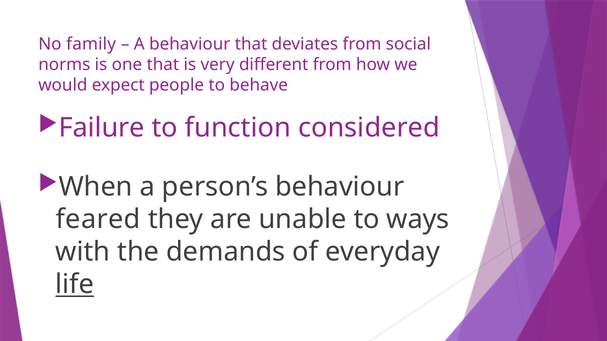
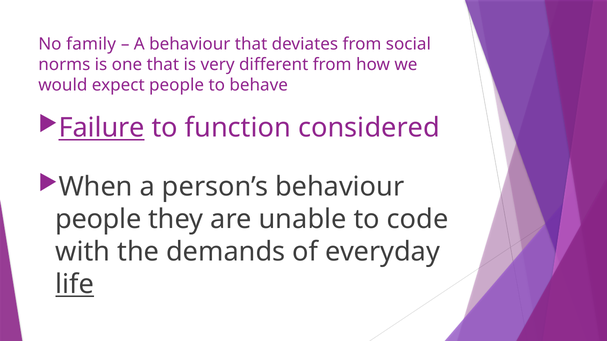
Failure underline: none -> present (102, 128)
feared: feared -> people (98, 220)
ways: ways -> code (418, 220)
